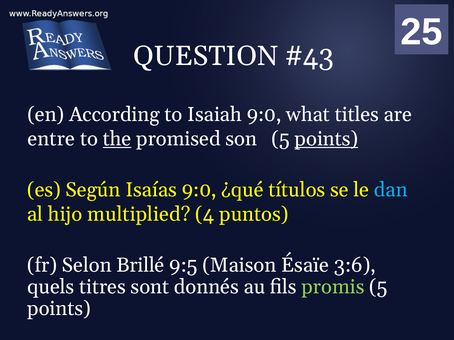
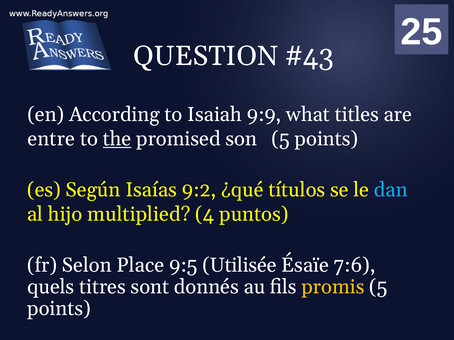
Isaiah 9:0: 9:0 -> 9:9 (264, 115)
points underline: present -> none (326, 139)
Isaías 9:0: 9:0 -> 9:2 (199, 190)
Brillé: Brillé -> Place (140, 265)
Maison: Maison -> Utilisée (239, 265)
3:6: 3:6 -> 7:6 (355, 265)
promis colour: light green -> yellow (333, 287)
